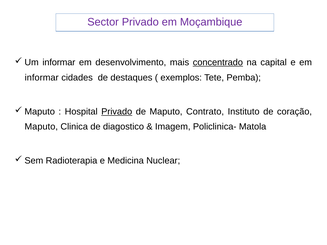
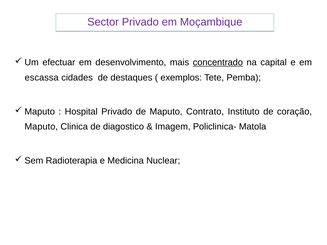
informar: informar -> efectuar (59, 62)
informar: informar -> escassa (42, 78)
Privado underline: present -> none (117, 112)
